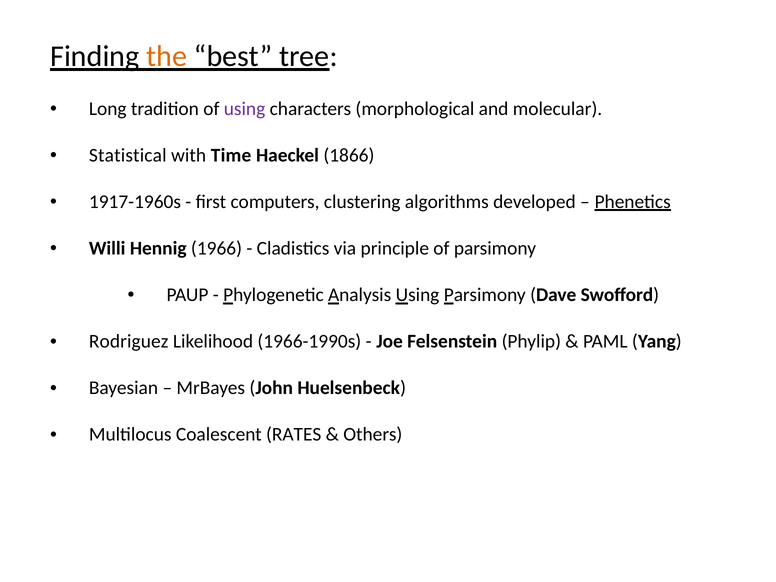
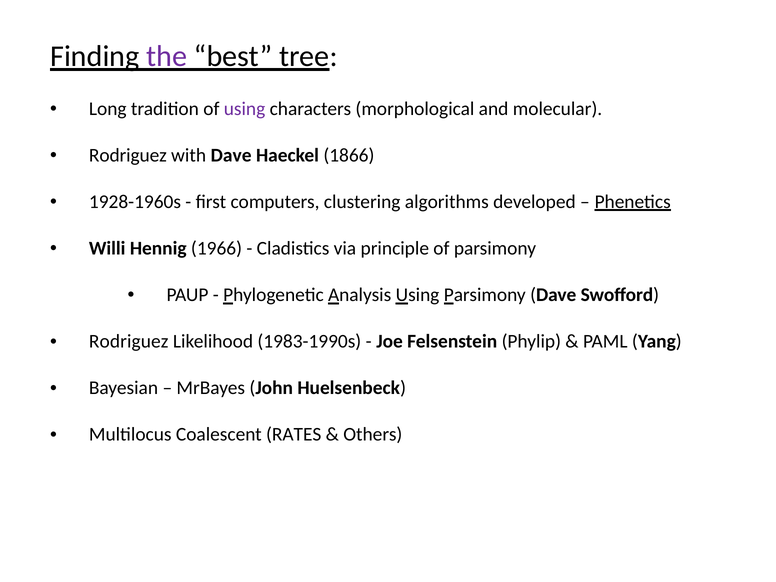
the colour: orange -> purple (167, 56)
Statistical: Statistical -> Rodriguez (128, 155)
with Time: Time -> Dave (231, 155)
1917-1960s: 1917-1960s -> 1928-1960s (135, 202)
1966-1990s: 1966-1990s -> 1983-1990s (309, 341)
